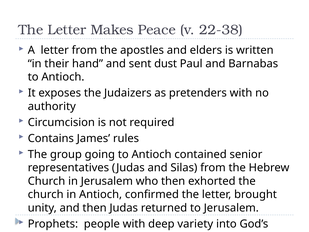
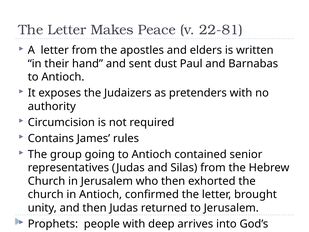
22-38: 22-38 -> 22-81 (221, 30)
variety: variety -> arrives (195, 224)
